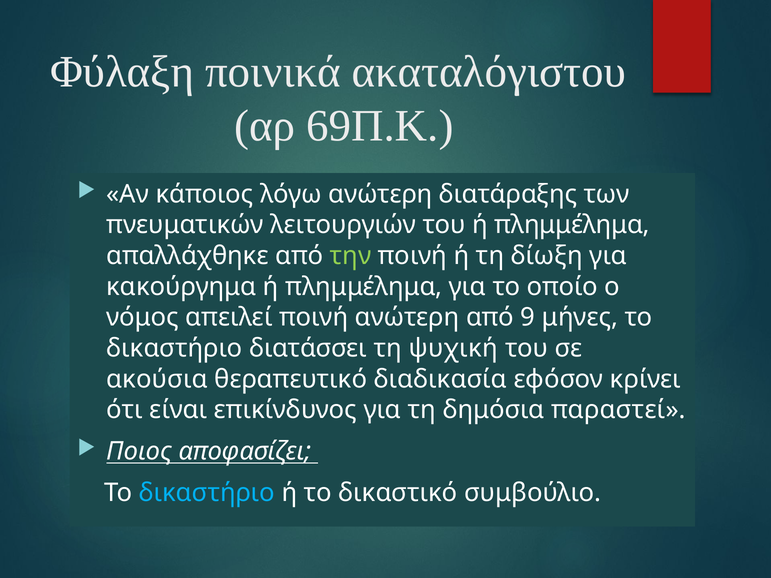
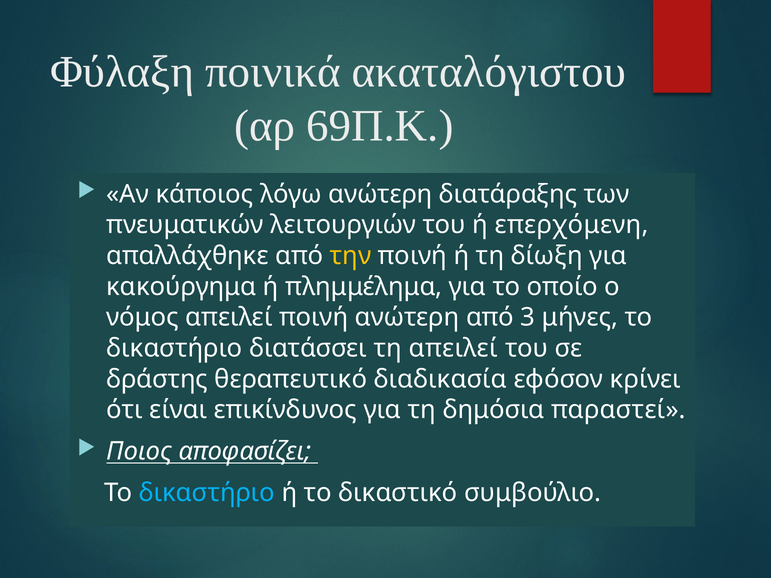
του ή πλημμέλημα: πλημμέλημα -> επερχόμενη (572, 225)
την colour: light green -> yellow (351, 256)
9: 9 -> 3 (528, 318)
τη ψυχική: ψυχική -> απειλεί (453, 348)
ακούσια: ακούσια -> δράστης (157, 379)
